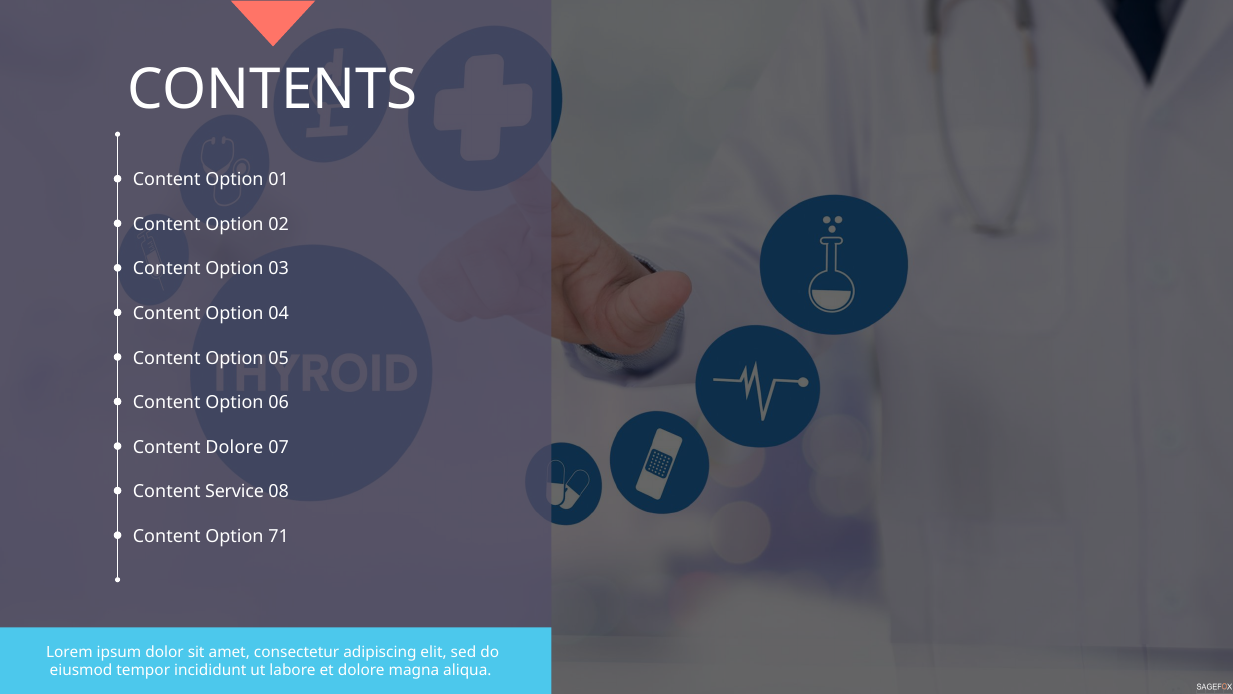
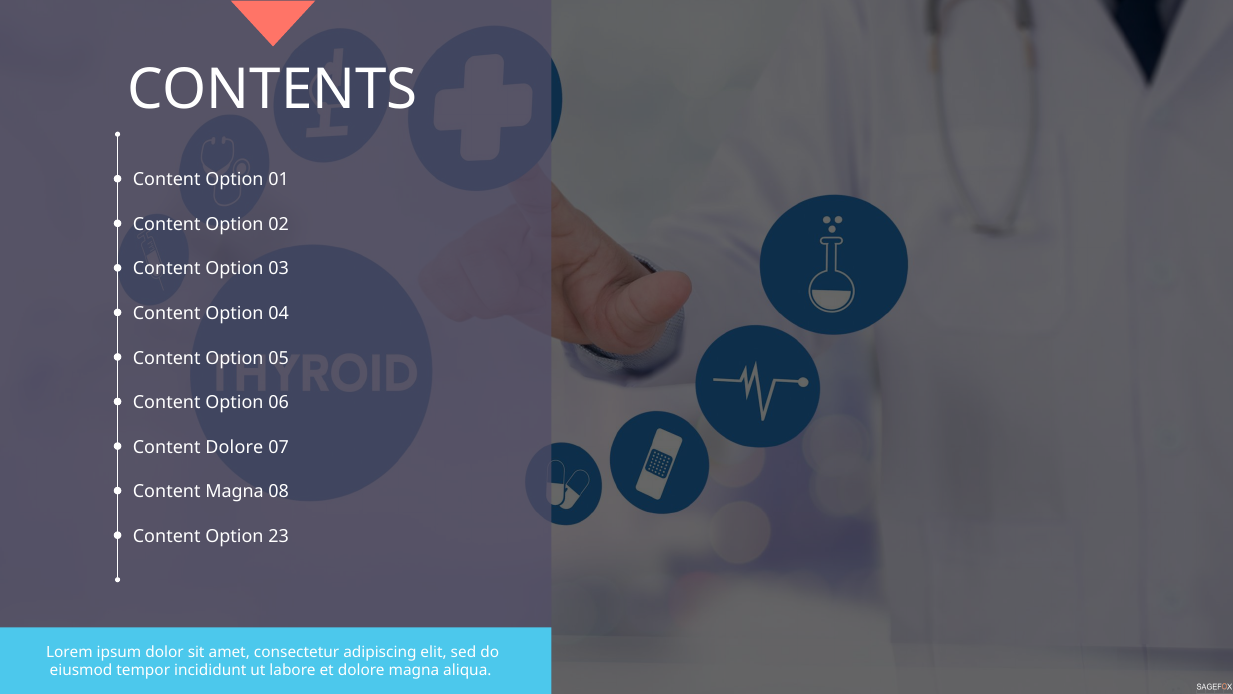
Content Service: Service -> Magna (234, 492)
71: 71 -> 23 (279, 536)
